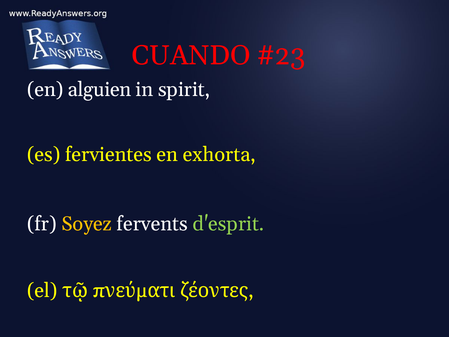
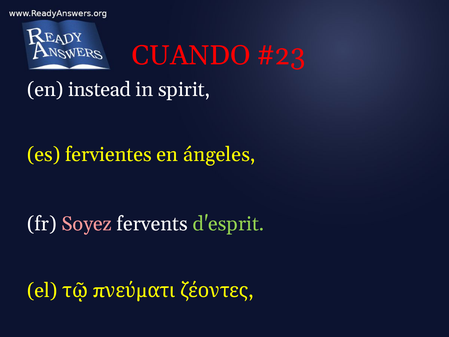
alguien: alguien -> instead (100, 89)
exhorta: exhorta -> ángeles (219, 155)
Soyez colour: yellow -> pink (87, 224)
